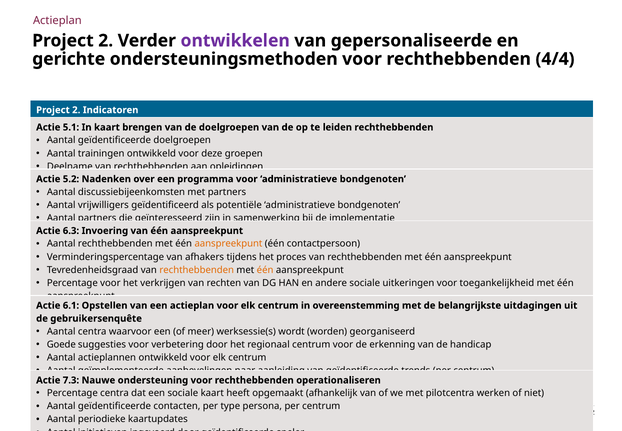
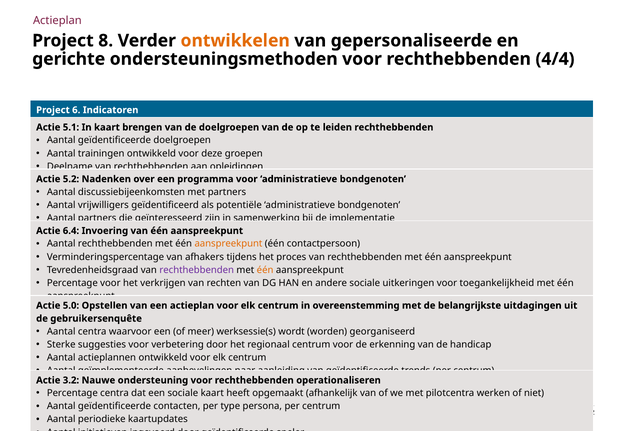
2: 2 -> 8 (106, 41)
ontwikkelen colour: purple -> orange (235, 41)
2: 2 -> 6 (76, 110)
6.3: 6.3 -> 6.4 (71, 231)
rechthebbenden colour: orange -> purple (197, 270)
6.1: 6.1 -> 5.0 (71, 305)
Goede: Goede -> Sterke (61, 344)
7.3: 7.3 -> 3.2 (71, 380)
